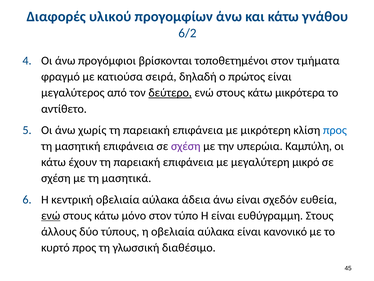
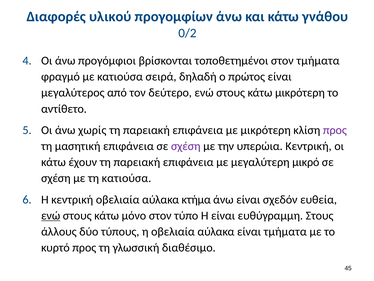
6/2: 6/2 -> 0/2 (187, 33)
δεύτερο underline: present -> none (170, 93)
κάτω μικρότερα: μικρότερα -> μικρότερη (300, 93)
προς colour: blue -> purple (335, 130)
υπερώια Καμπύλη: Καμπύλη -> Κεντρική (308, 146)
τη μασητικά: μασητικά -> κατιούσα (126, 178)
άδεια: άδεια -> κτήμα (196, 199)
είναι κανονικό: κανονικό -> τμήματα (285, 231)
